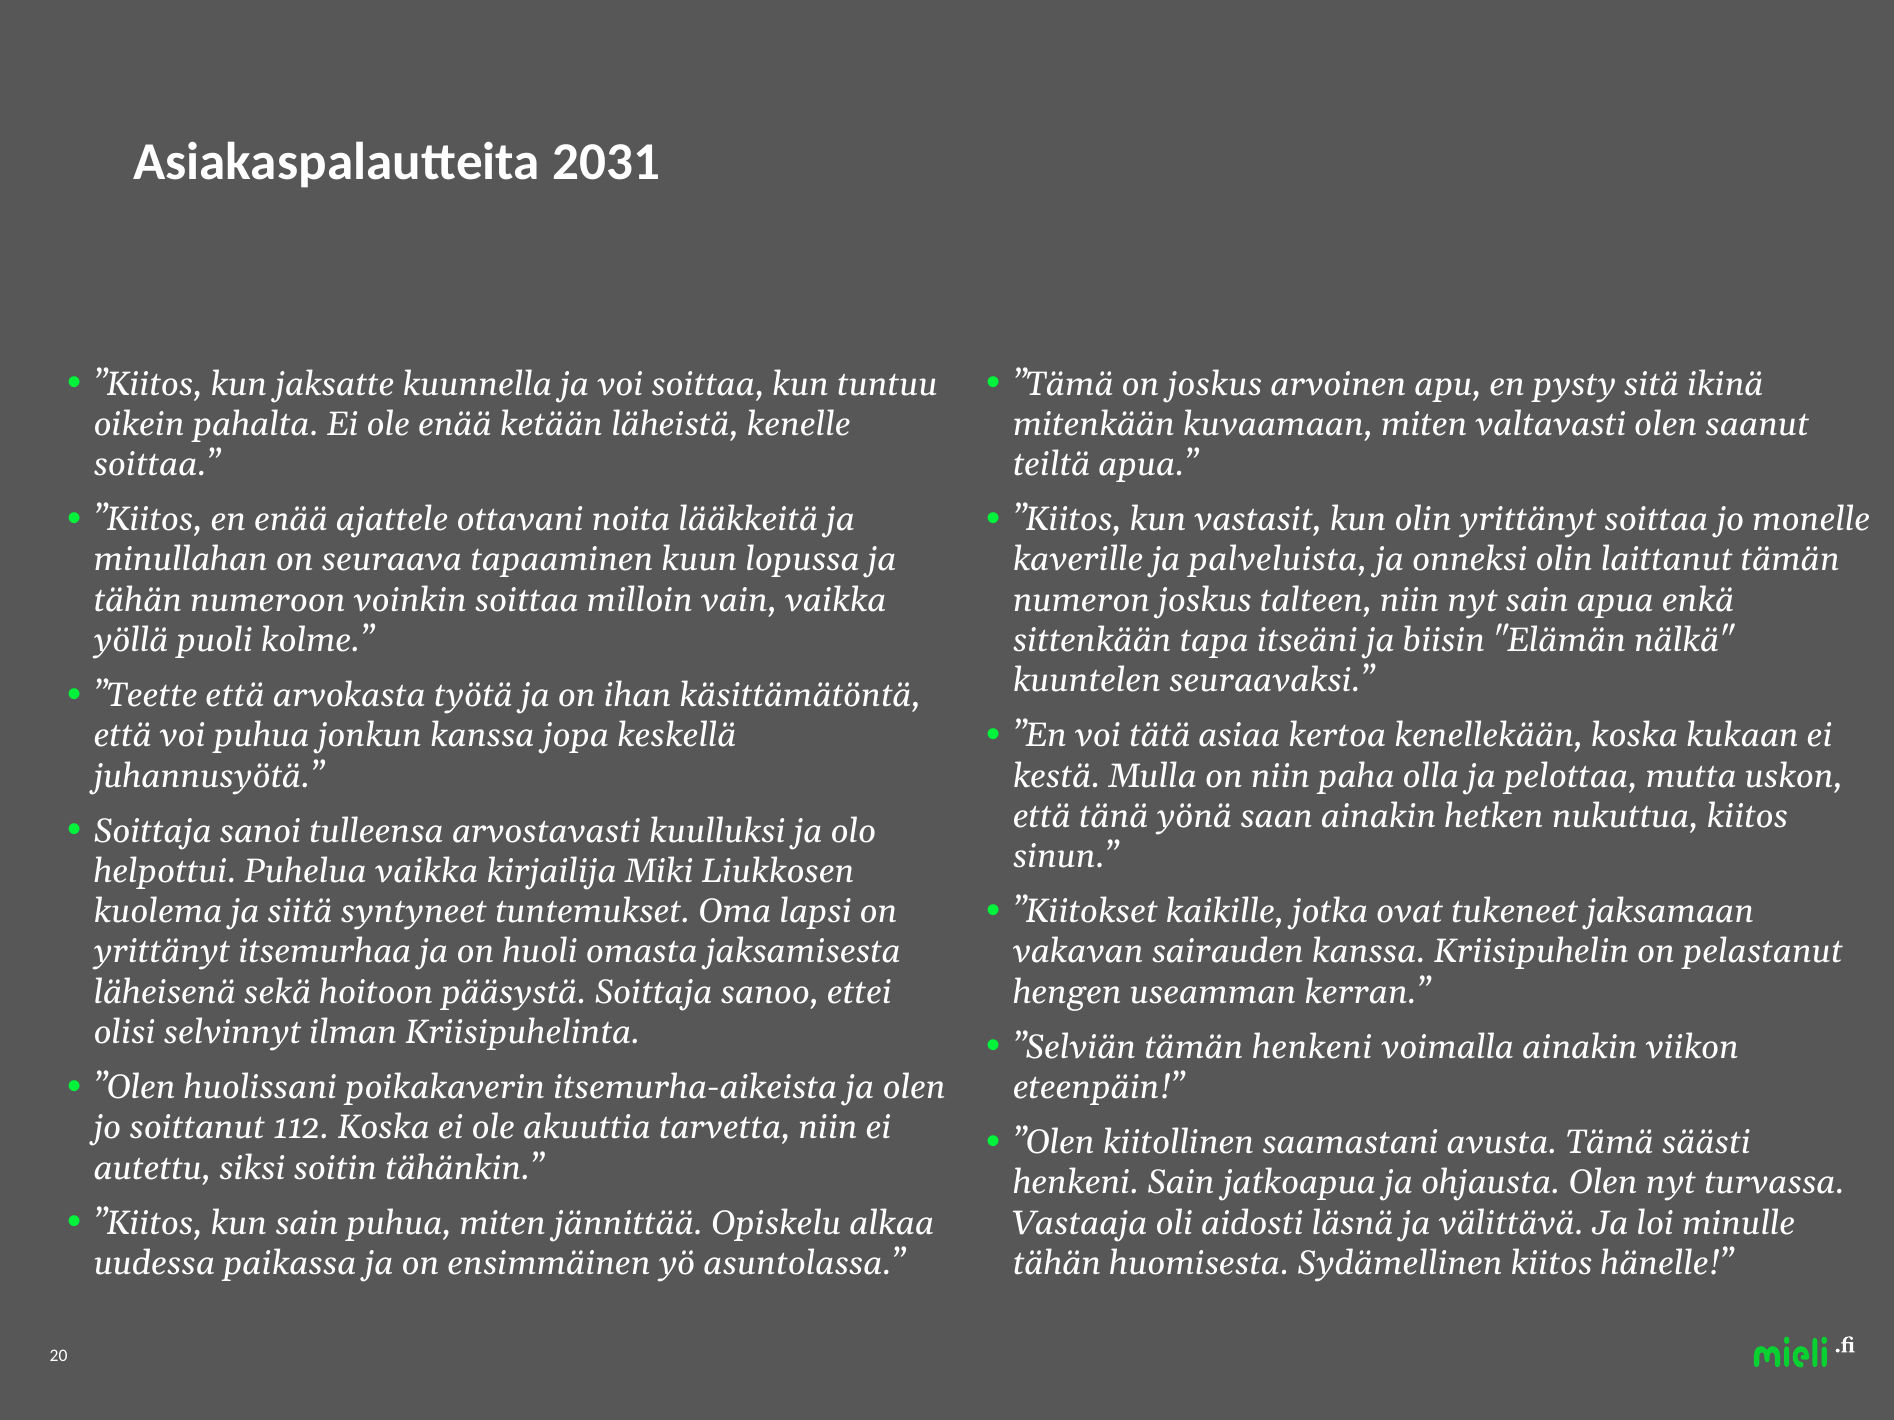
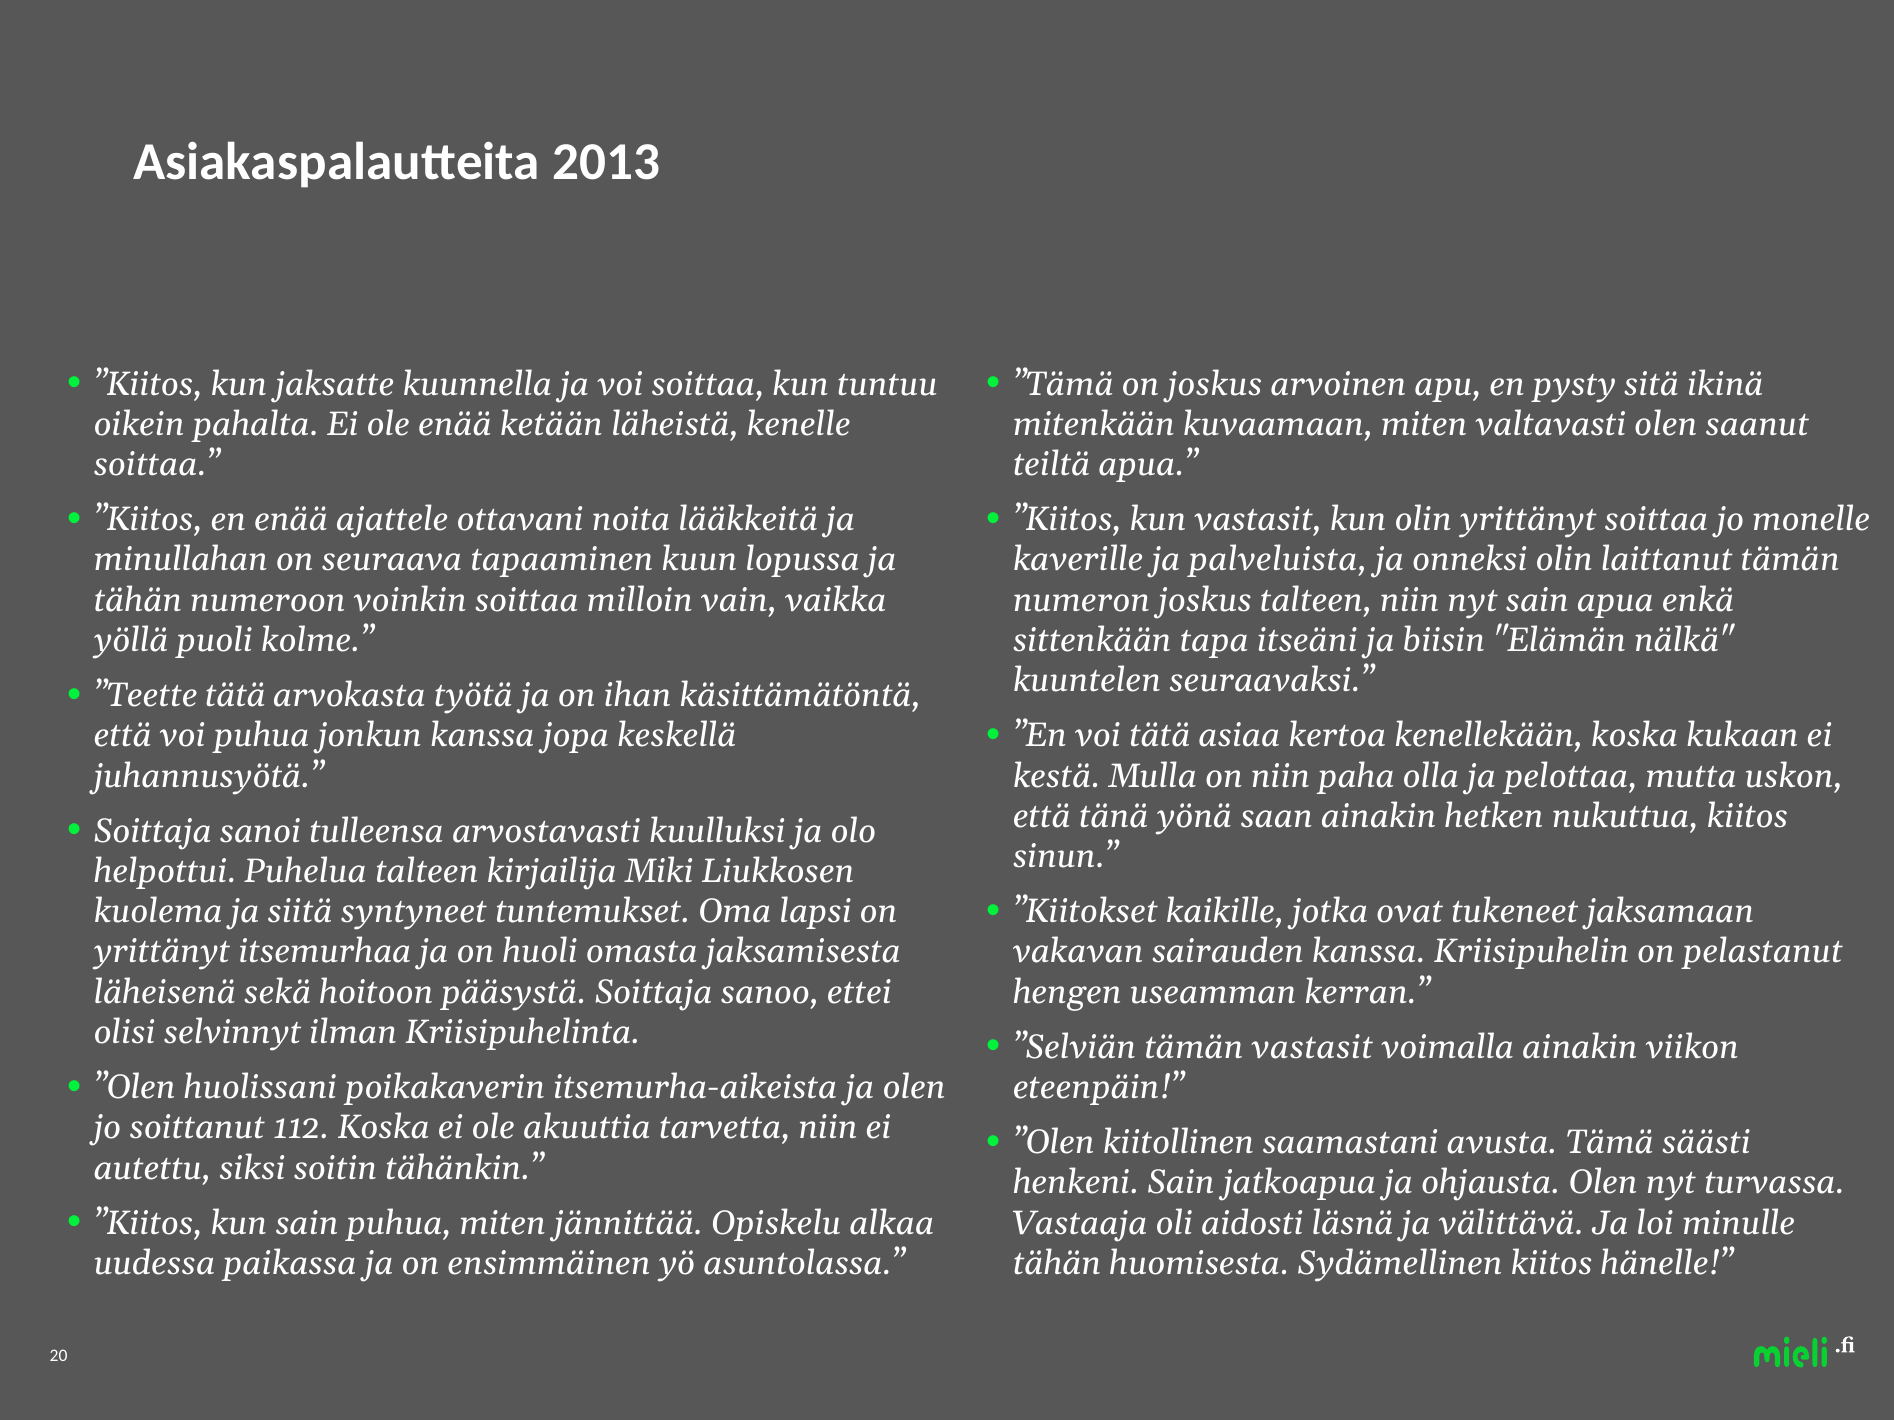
2031: 2031 -> 2013 (606, 162)
”Teette että: että -> tätä (235, 696)
Puhelua vaikka: vaikka -> talteen (427, 872)
tämän henkeni: henkeni -> vastasit (1312, 1048)
